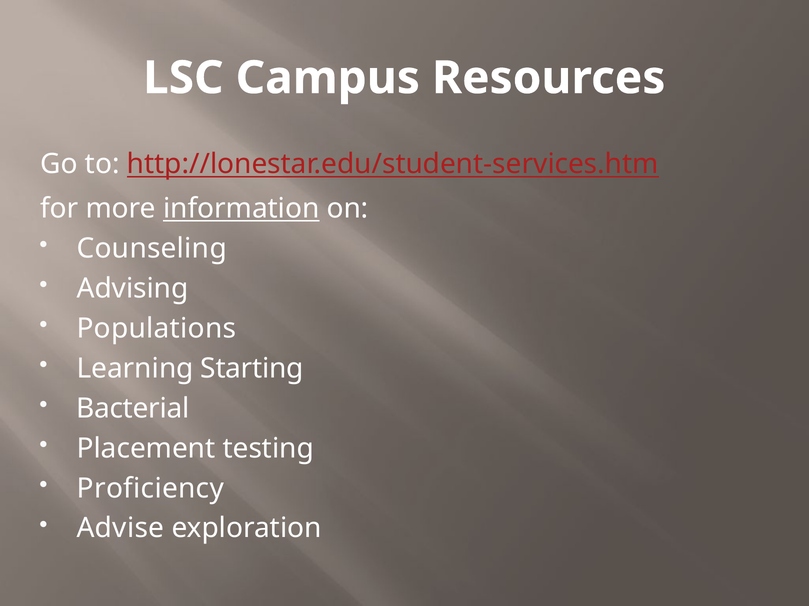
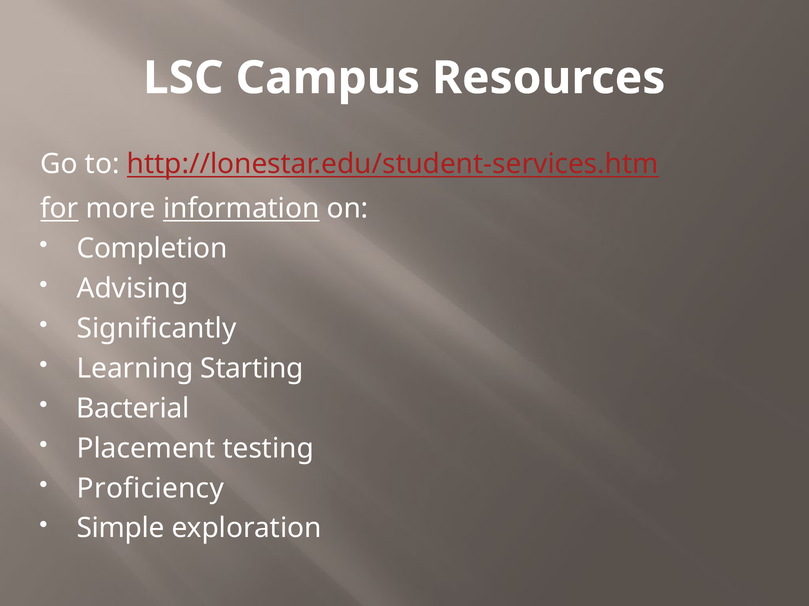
for underline: none -> present (59, 209)
Counseling: Counseling -> Completion (152, 249)
Populations: Populations -> Significantly (157, 329)
Advise: Advise -> Simple (121, 529)
